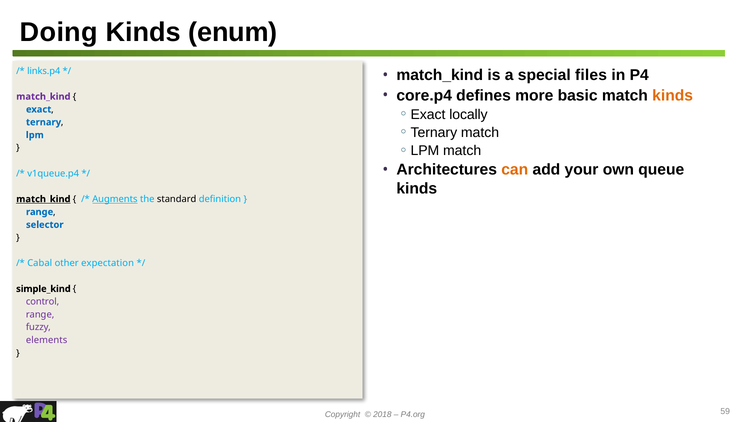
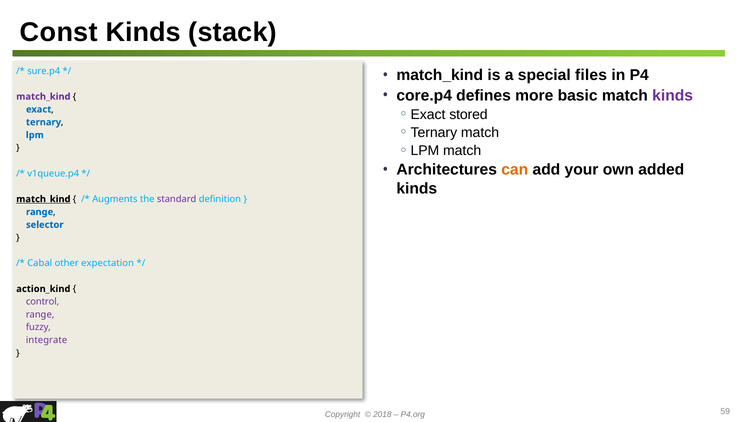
Doing: Doing -> Const (59, 32)
enum: enum -> stack (233, 32)
links.p4: links.p4 -> sure.p4 (44, 71)
kinds colour: orange -> purple (673, 95)
locally: locally -> stored (468, 114)
queue: queue -> added (661, 170)
Augments underline: present -> none (115, 199)
standard colour: black -> purple (177, 199)
simple_kind: simple_kind -> action_kind (43, 289)
elements: elements -> integrate (47, 340)
